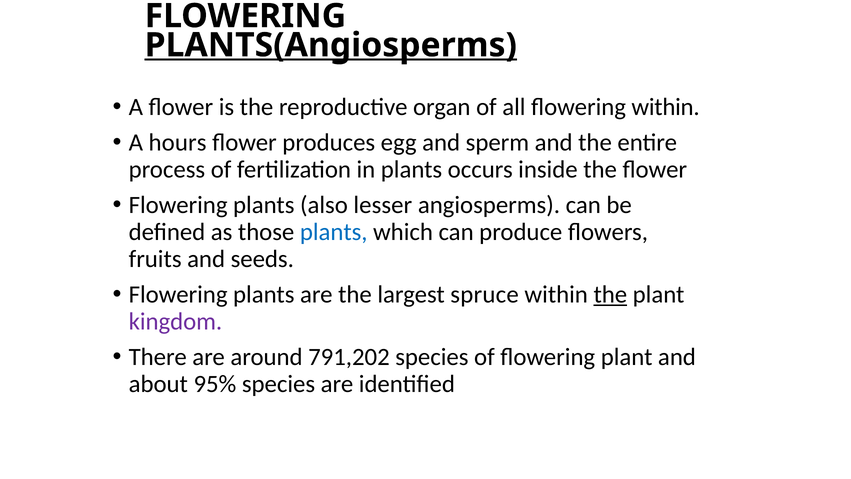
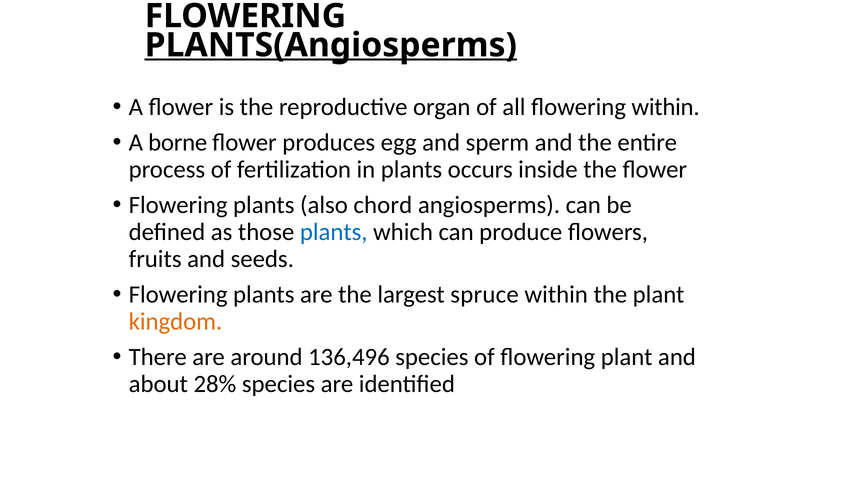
hours: hours -> borne (178, 143)
lesser: lesser -> chord (383, 205)
the underline: present -> none (610, 294)
kingdom colour: purple -> orange (175, 321)
791,202: 791,202 -> 136,496 (349, 357)
95%: 95% -> 28% (215, 384)
